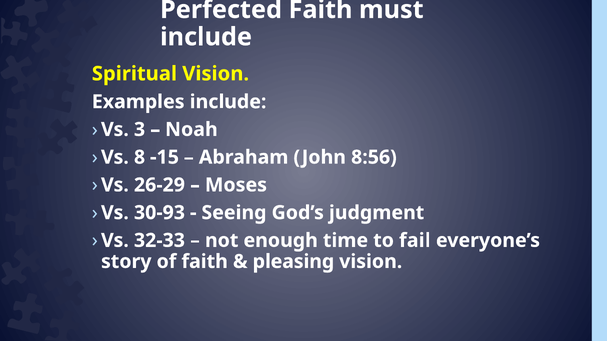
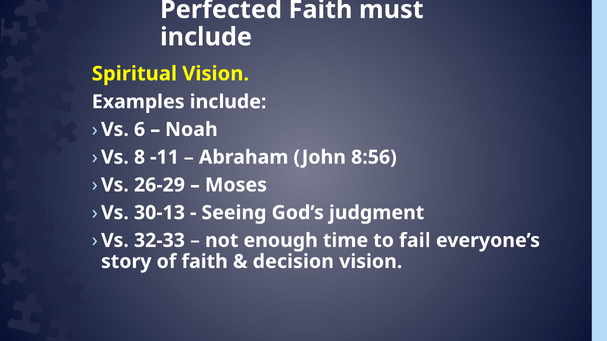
3: 3 -> 6 (140, 130)
-15: -15 -> -11 (165, 157)
30-93: 30-93 -> 30-13 (159, 213)
pleasing: pleasing -> decision (293, 262)
